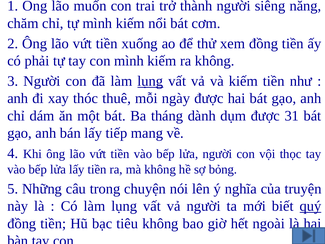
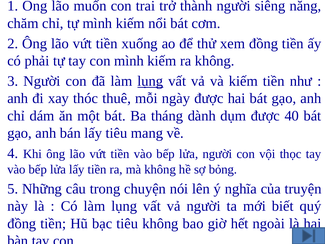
31: 31 -> 40 (292, 116)
lấy tiếp: tiếp -> tiêu (116, 133)
quý underline: present -> none (311, 206)
